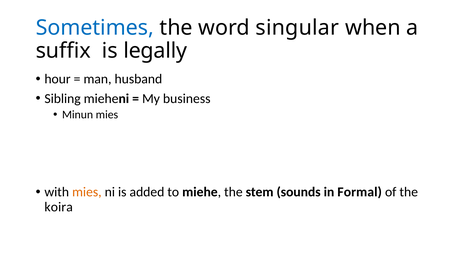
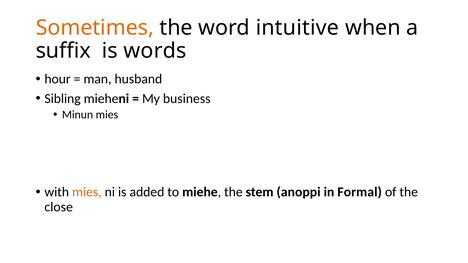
Sometimes colour: blue -> orange (95, 28)
singular: singular -> intuitive (297, 28)
legally: legally -> words (155, 51)
sounds: sounds -> anoppi (299, 192)
koira: koira -> close (59, 207)
